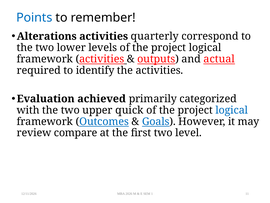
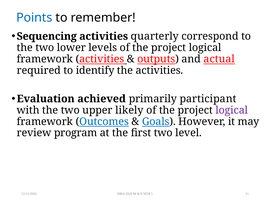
Alterations: Alterations -> Sequencing (47, 36)
categorized: categorized -> participant (208, 99)
quick: quick -> likely (129, 110)
logical colour: blue -> purple (232, 110)
compare: compare -> program (76, 133)
